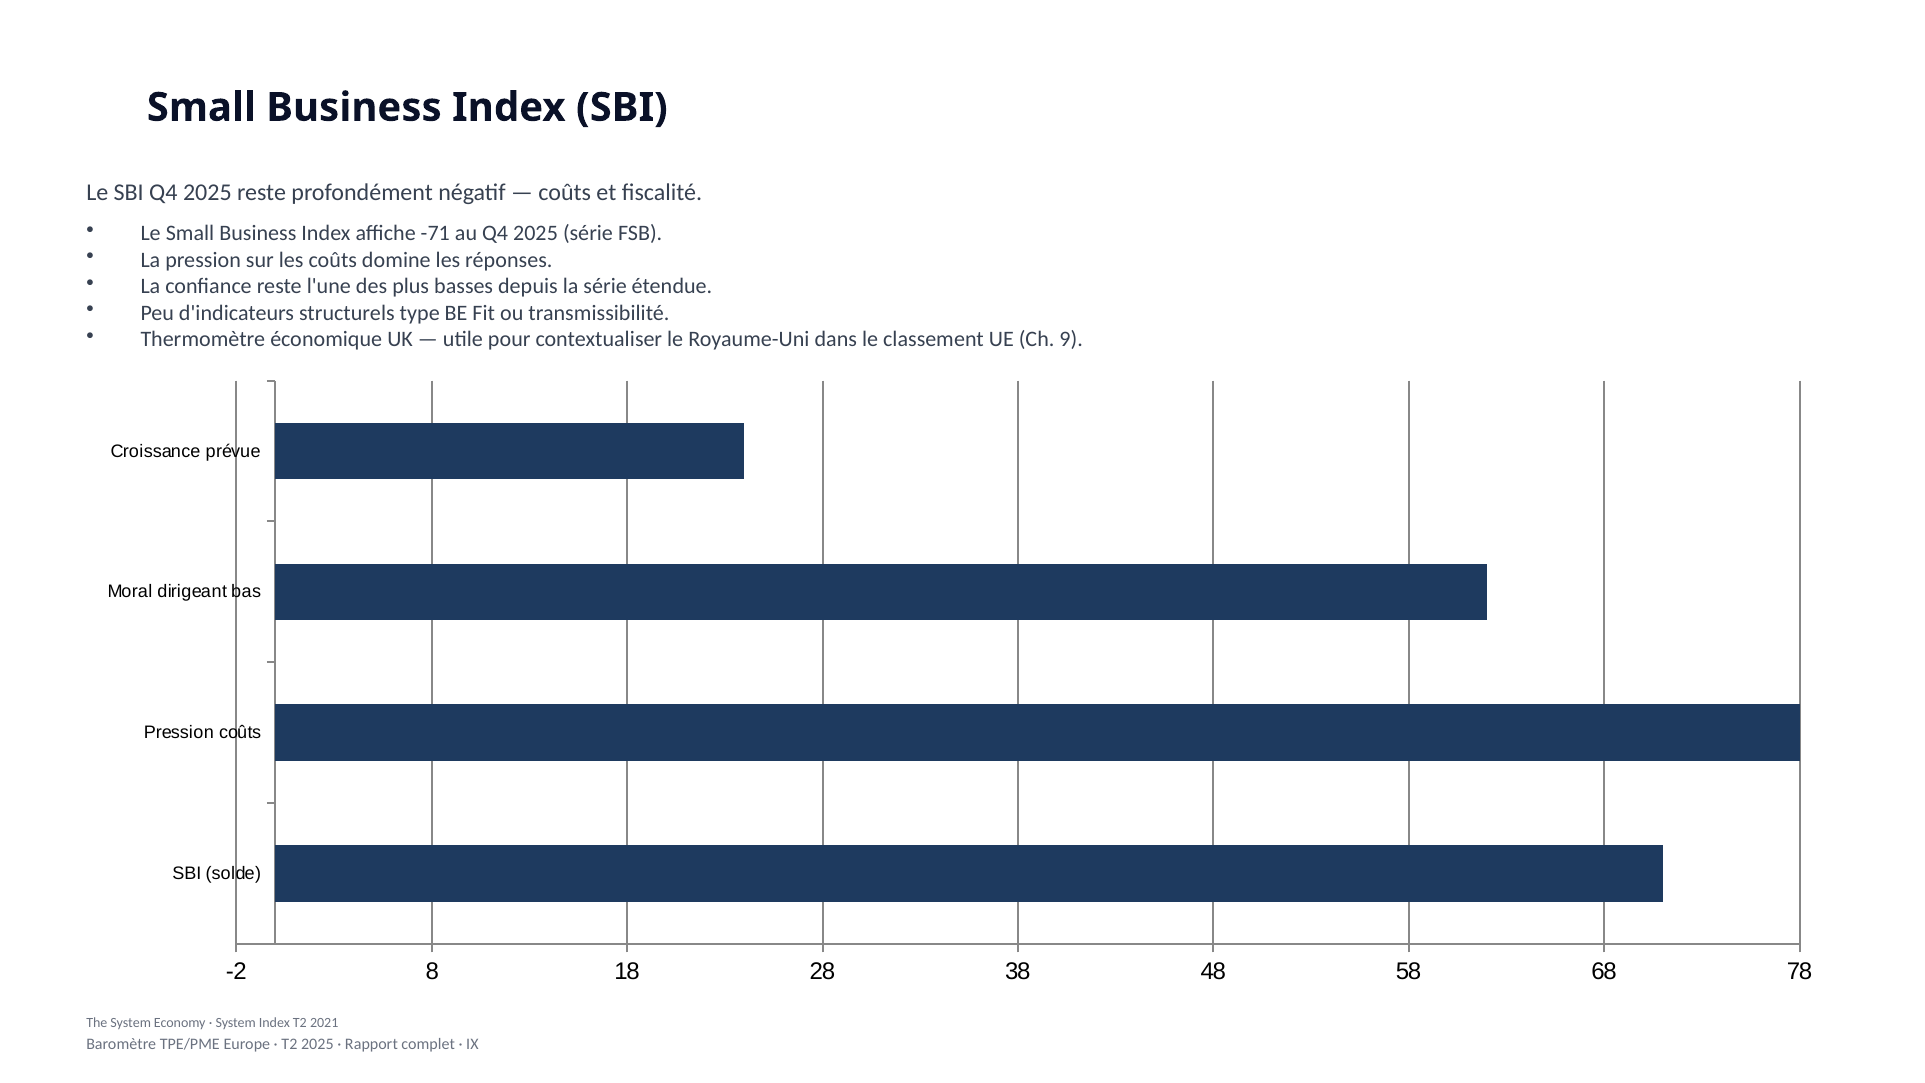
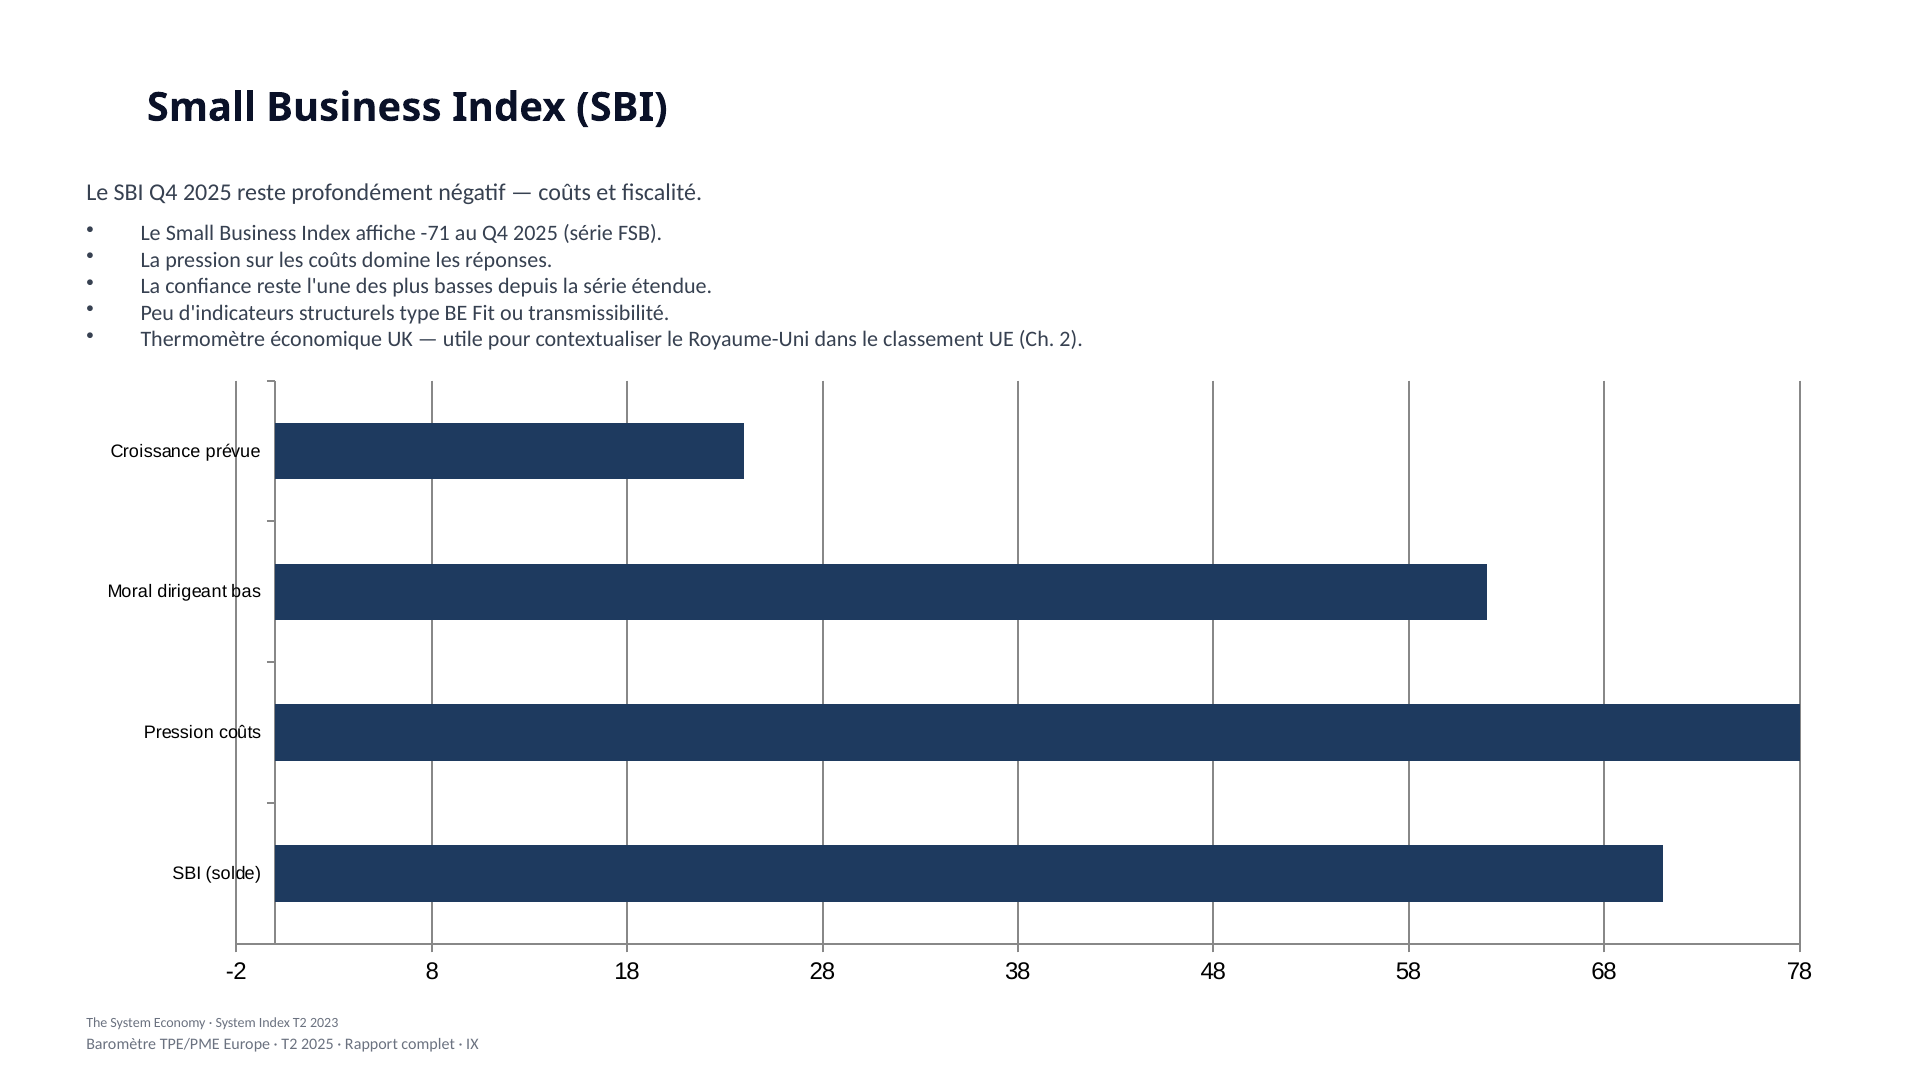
9: 9 -> 2 (1071, 340)
2021: 2021 -> 2023 (324, 1022)
